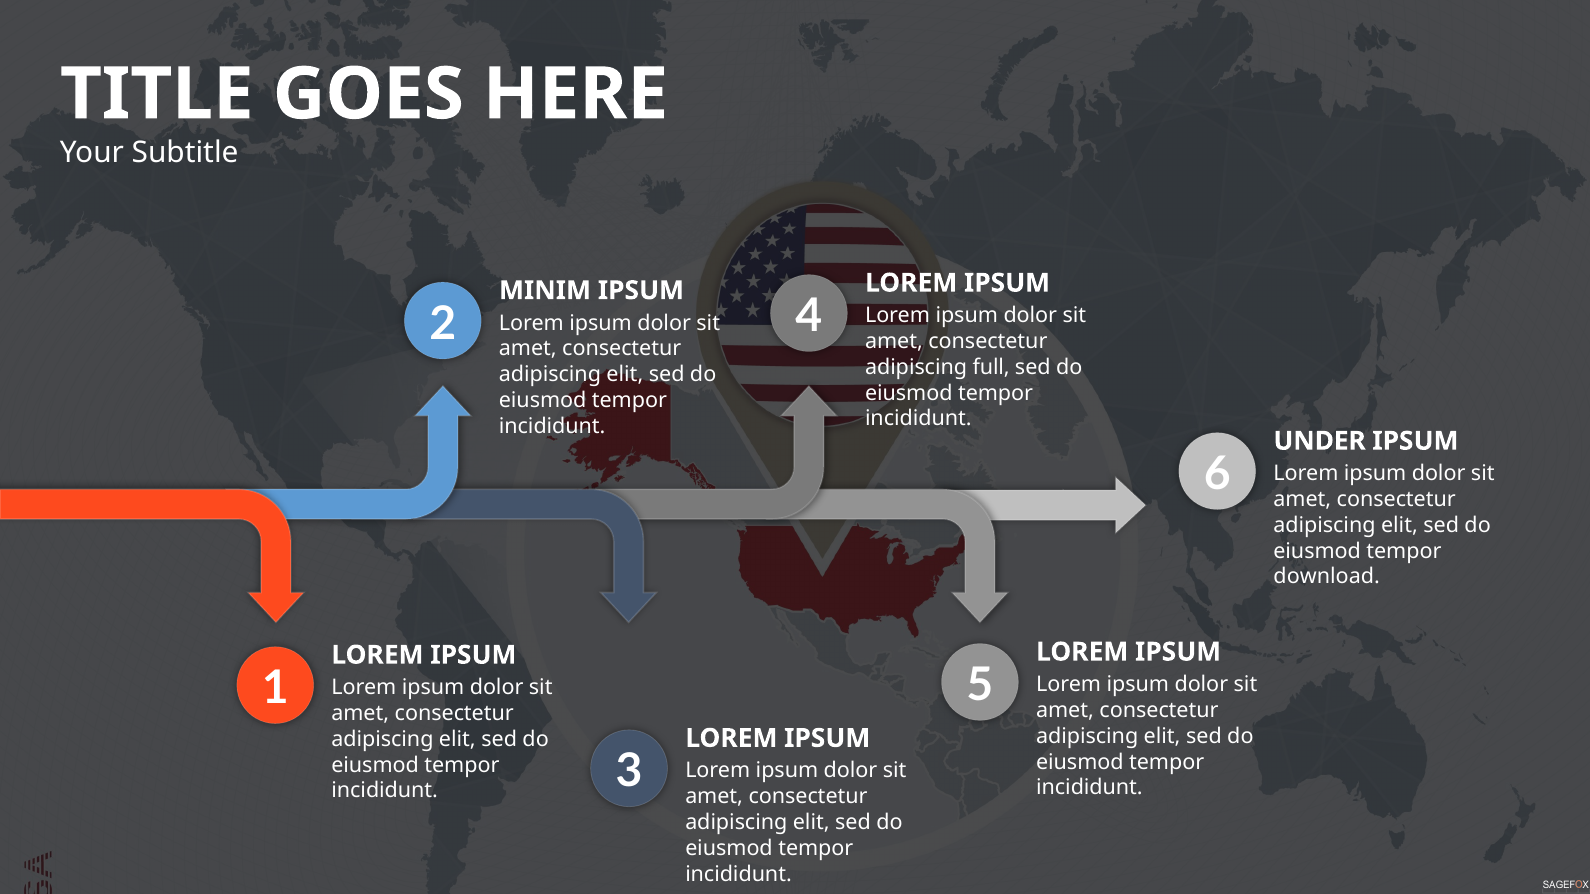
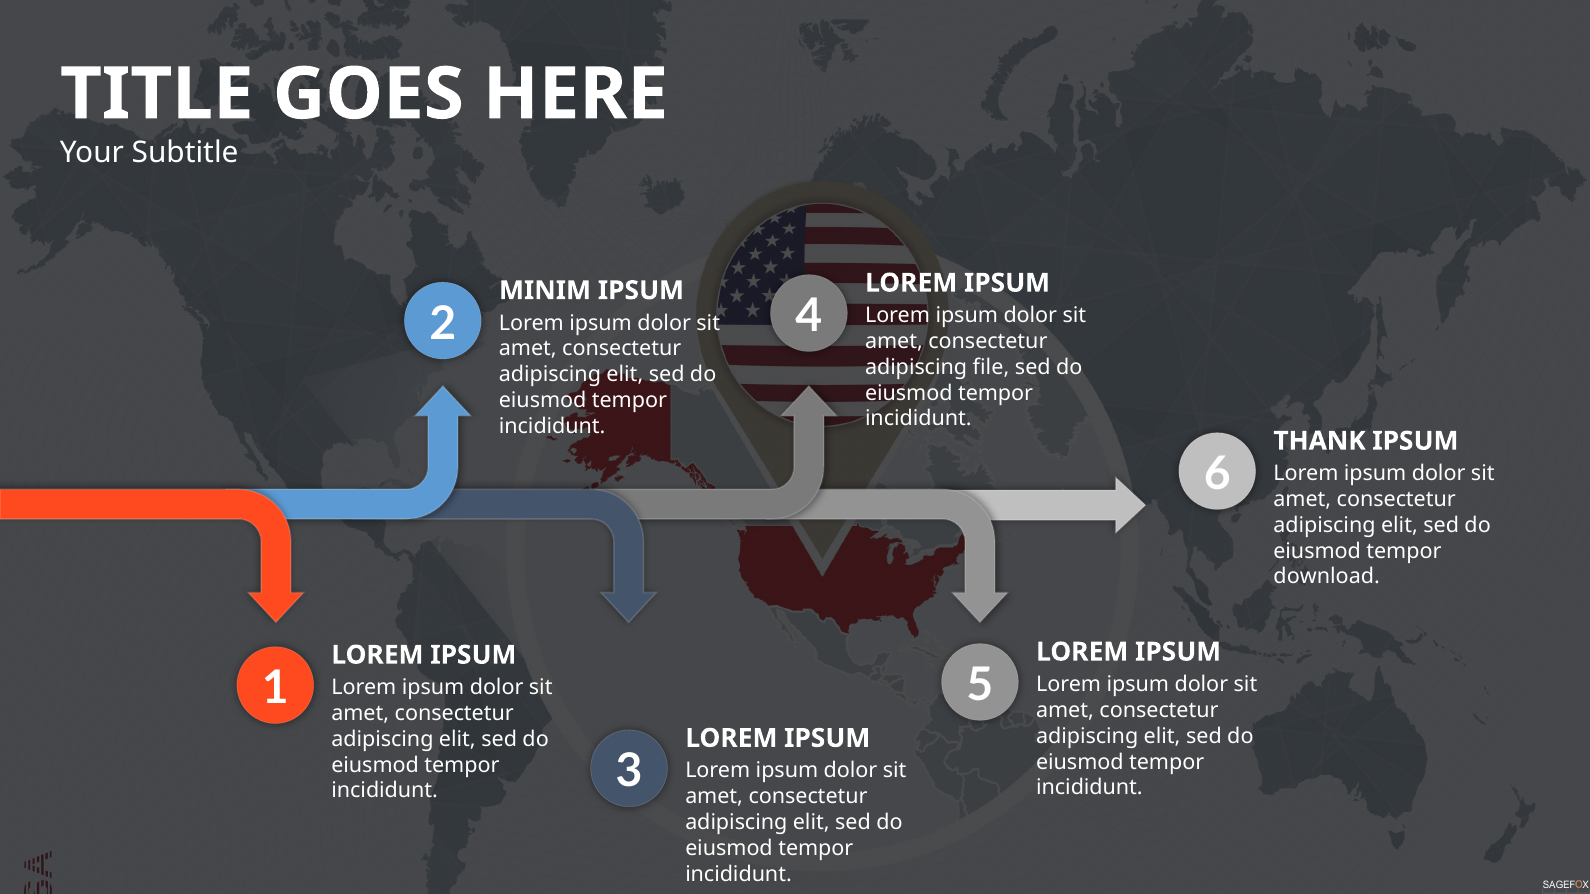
full: full -> file (991, 367)
UNDER: UNDER -> THANK (1320, 441)
